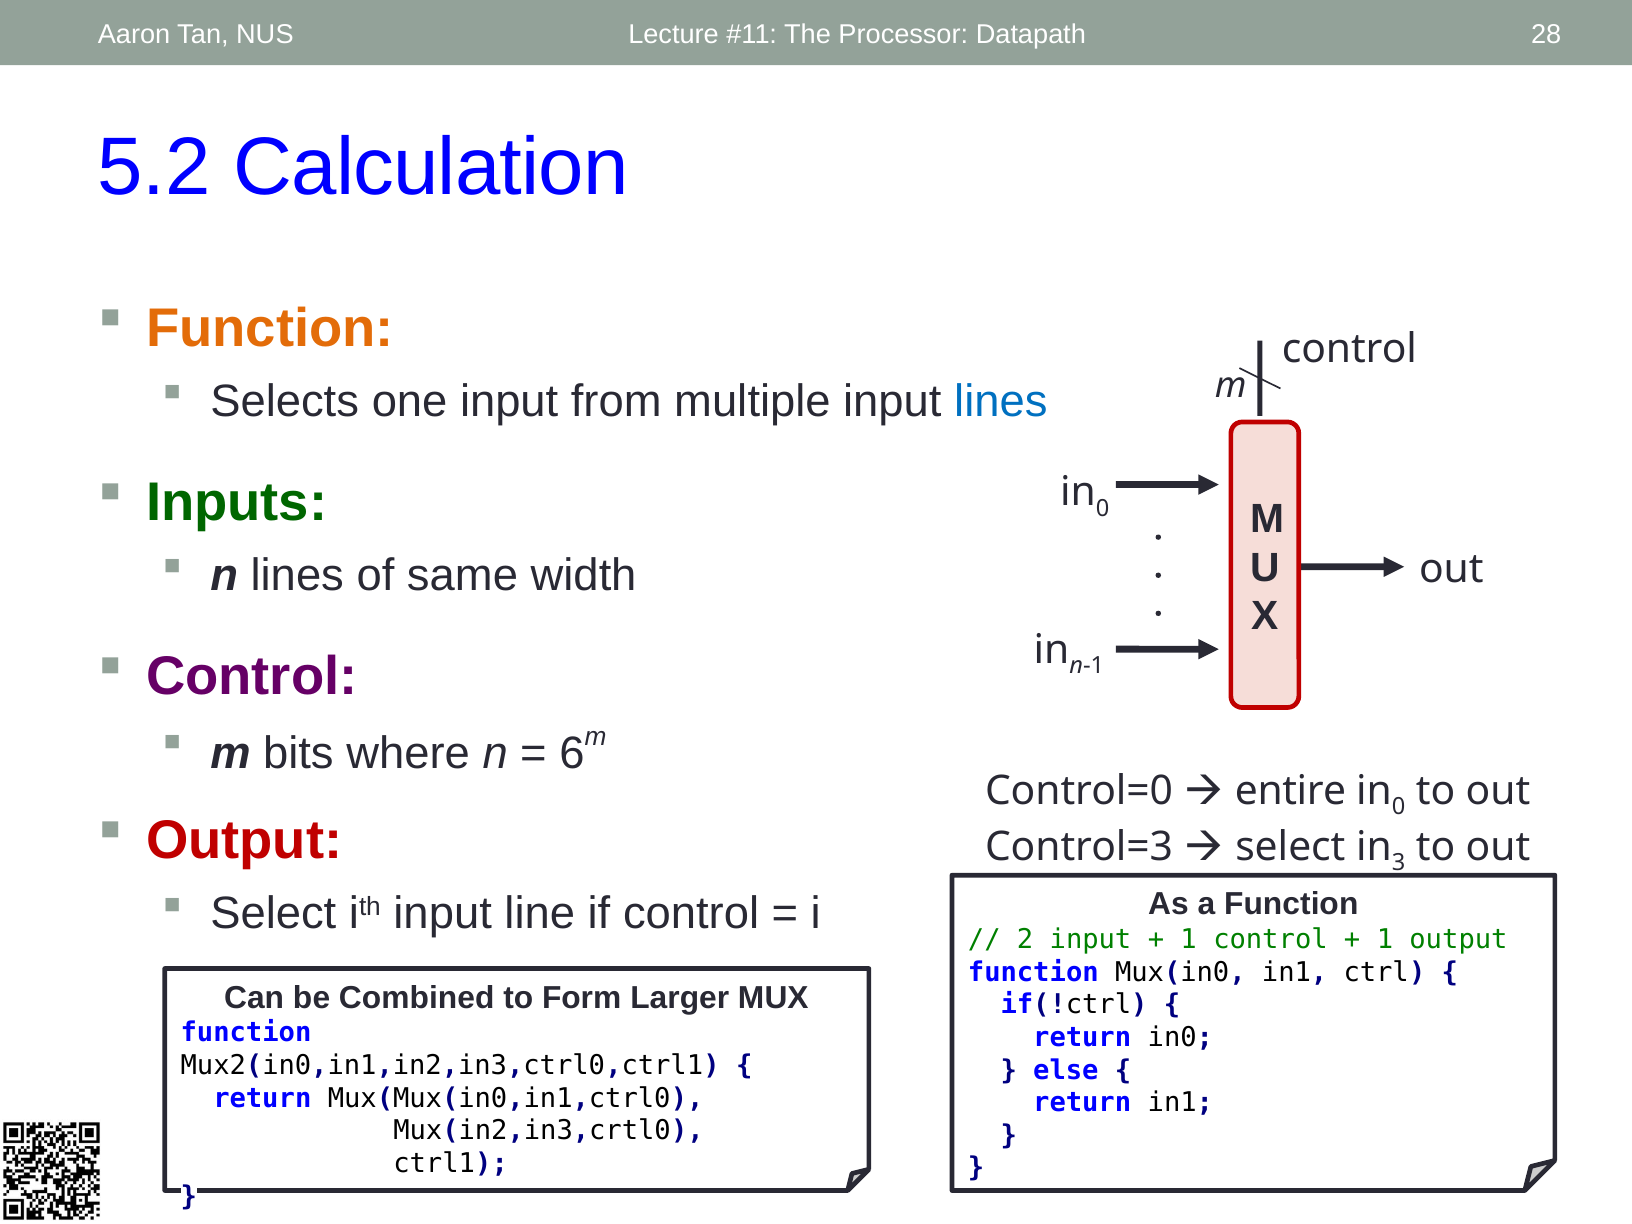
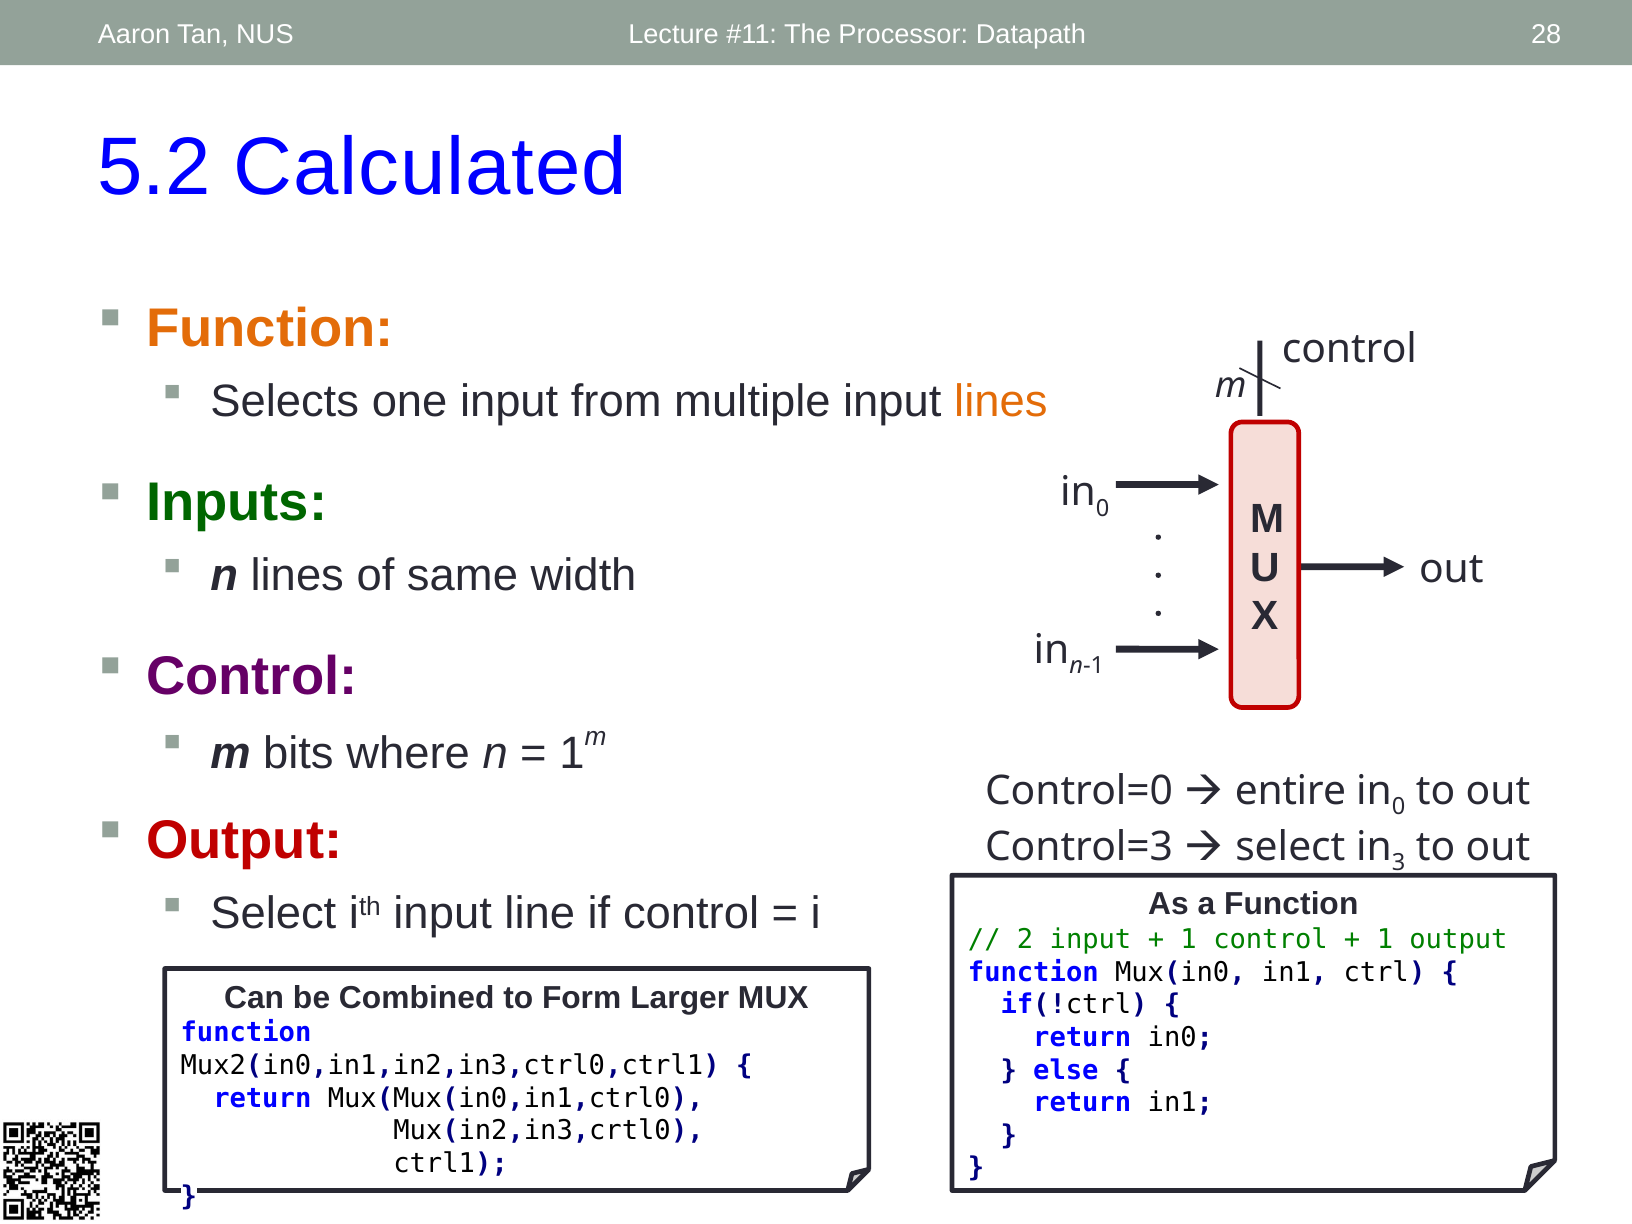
Calculation: Calculation -> Calculated (430, 168)
lines colour: blue -> orange (1001, 401)
6: 6 -> 1 (572, 753)
